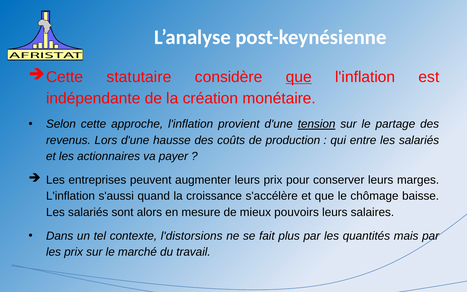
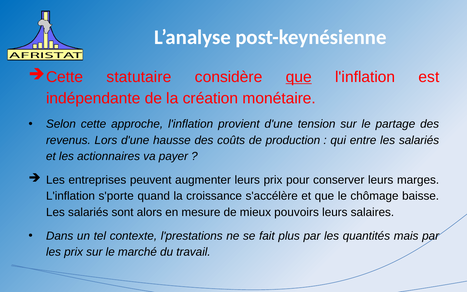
tension underline: present -> none (317, 124)
s'aussi: s'aussi -> s'porte (116, 196)
l'distorsions: l'distorsions -> l'prestations (192, 236)
